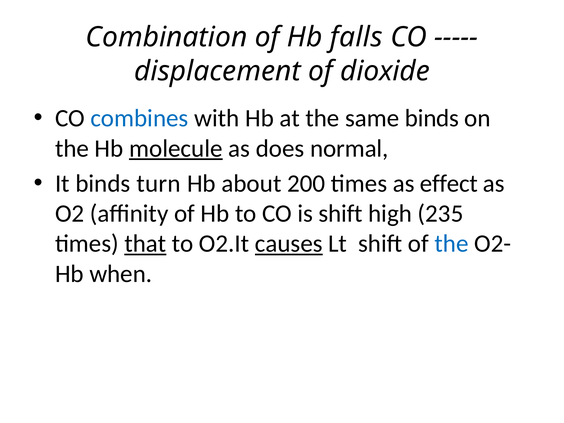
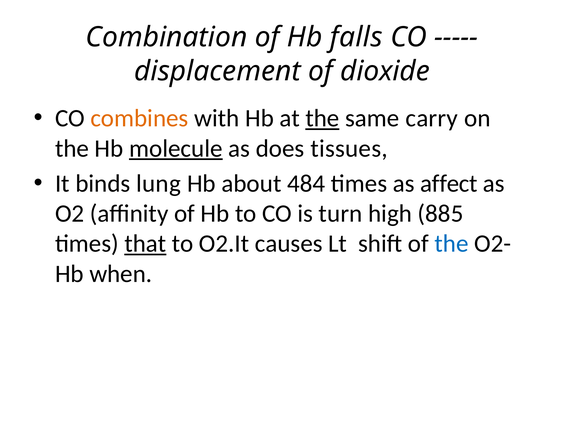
combines colour: blue -> orange (139, 118)
the underline: none -> present (322, 118)
same binds: binds -> carry (432, 118)
normal: normal -> tissues (349, 148)
turn: turn -> lung (159, 184)
200: 200 -> 484 (306, 184)
effect: effect -> affect (449, 184)
is shift: shift -> turn (340, 214)
235: 235 -> 885 (441, 214)
causes underline: present -> none (289, 244)
